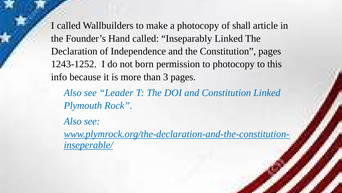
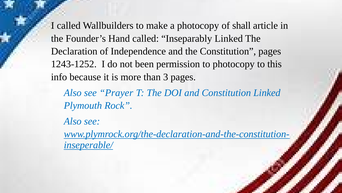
born: born -> been (144, 64)
Leader: Leader -> Prayer (116, 92)
